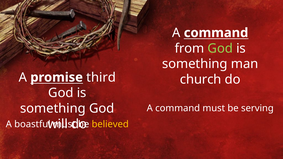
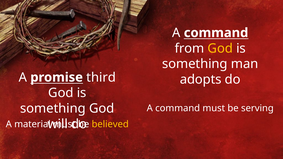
God colour: light green -> yellow (220, 48)
church: church -> adopts (201, 80)
boastful: boastful -> material (32, 124)
